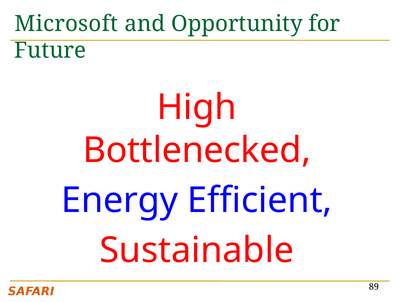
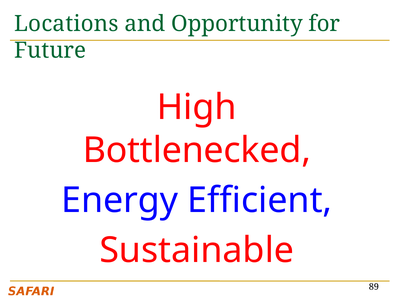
Microsoft: Microsoft -> Locations (66, 24)
